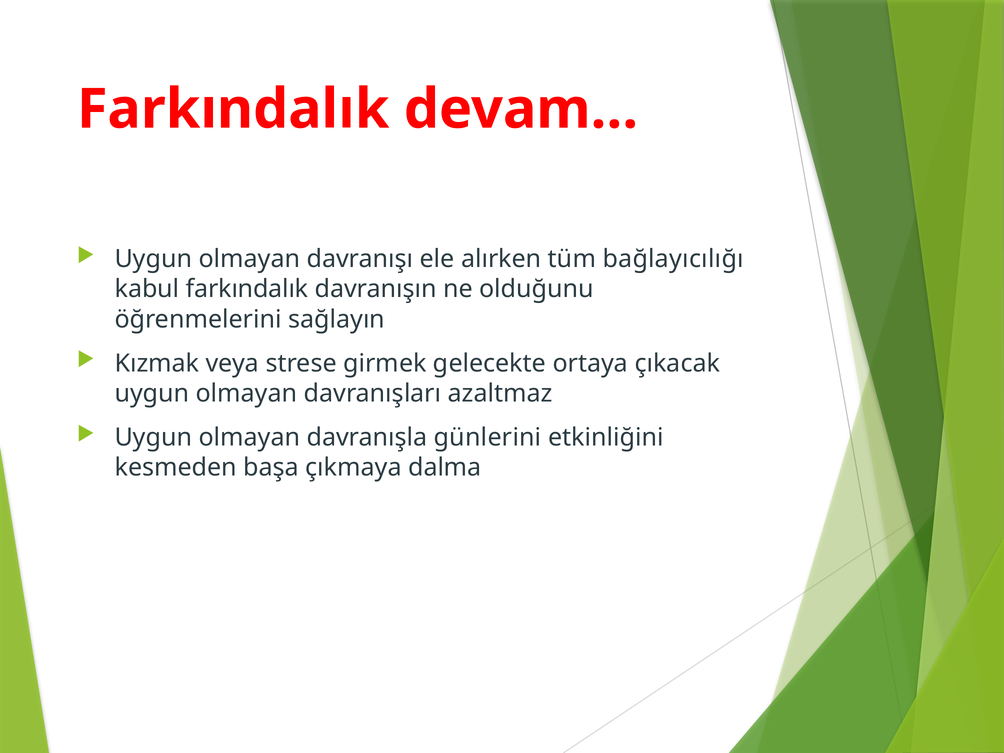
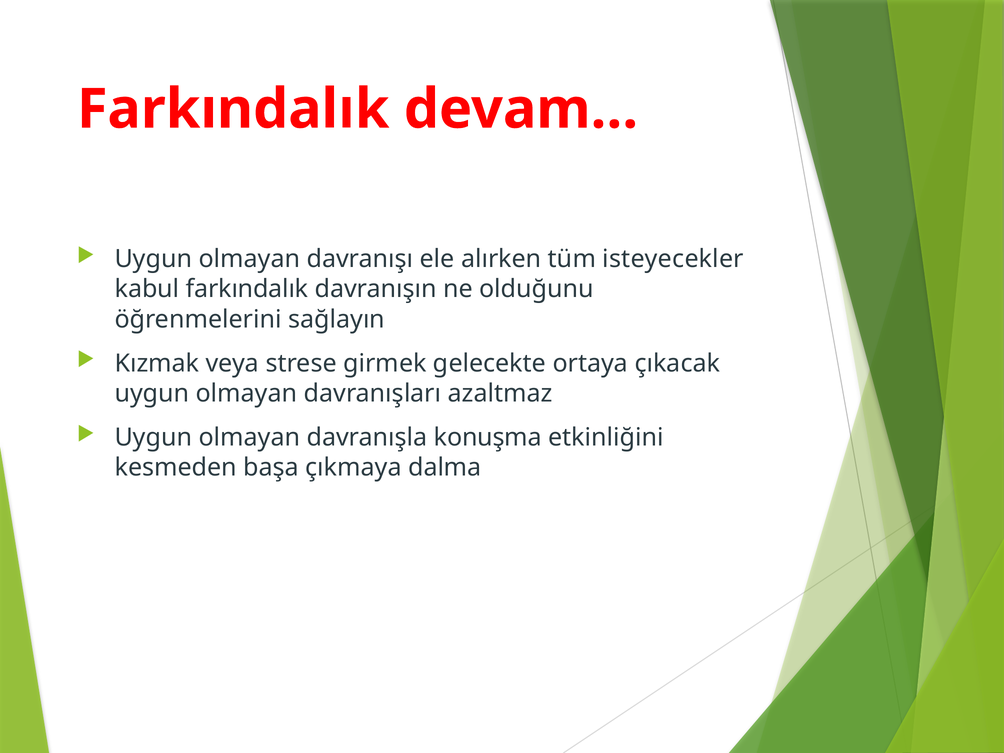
bağlayıcılığı: bağlayıcılığı -> isteyecekler (673, 259)
günlerini: günlerini -> konuşma (488, 438)
